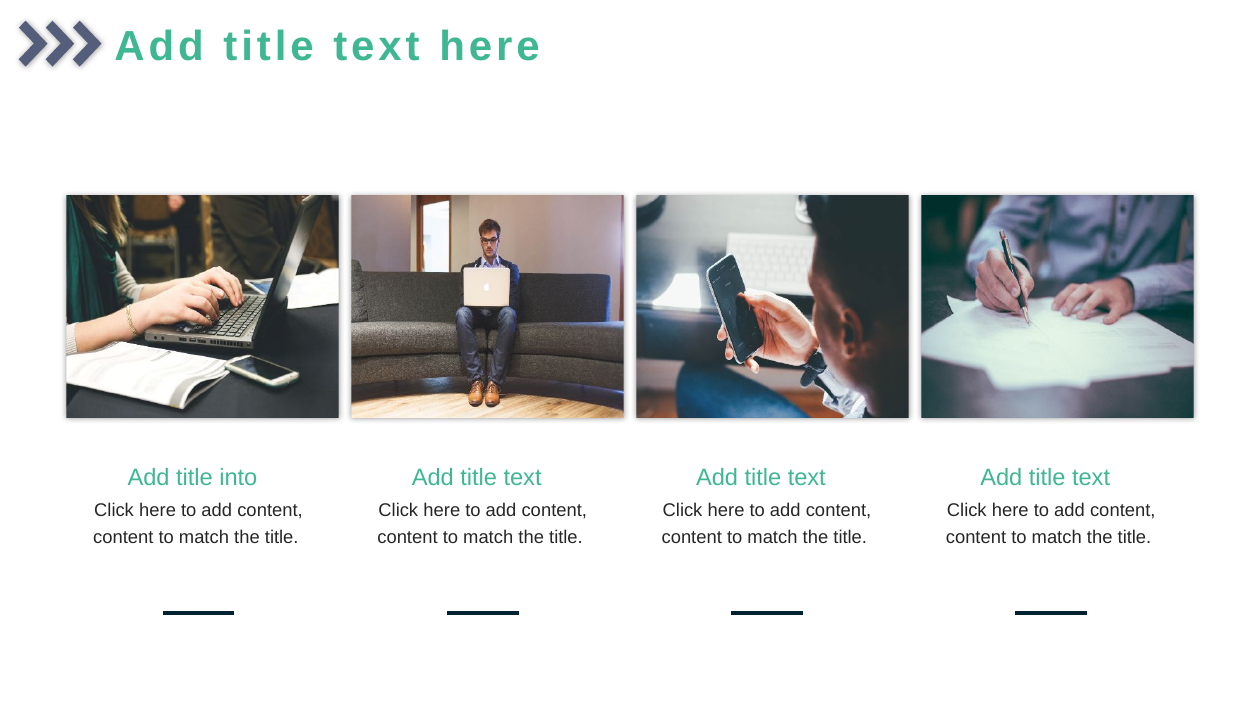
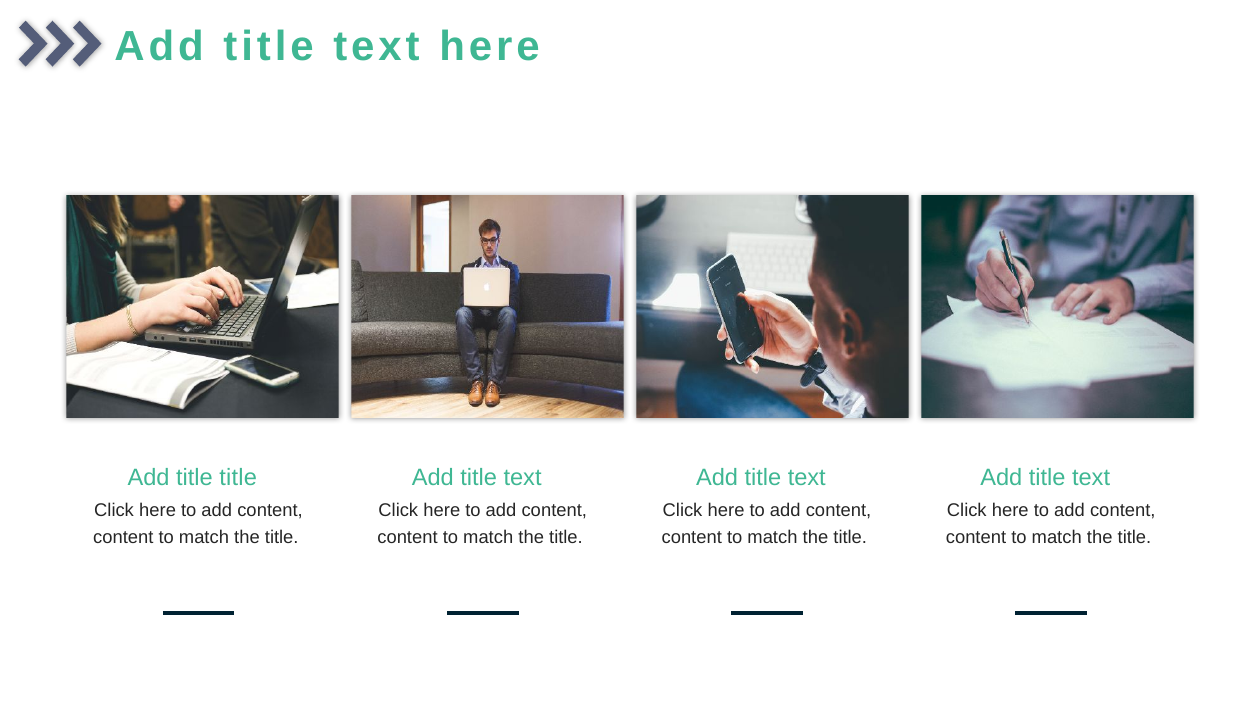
title into: into -> title (238, 477)
